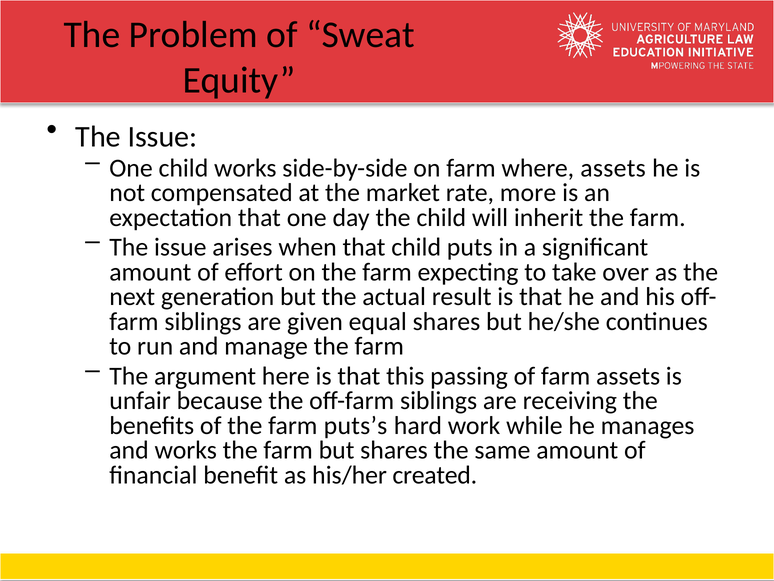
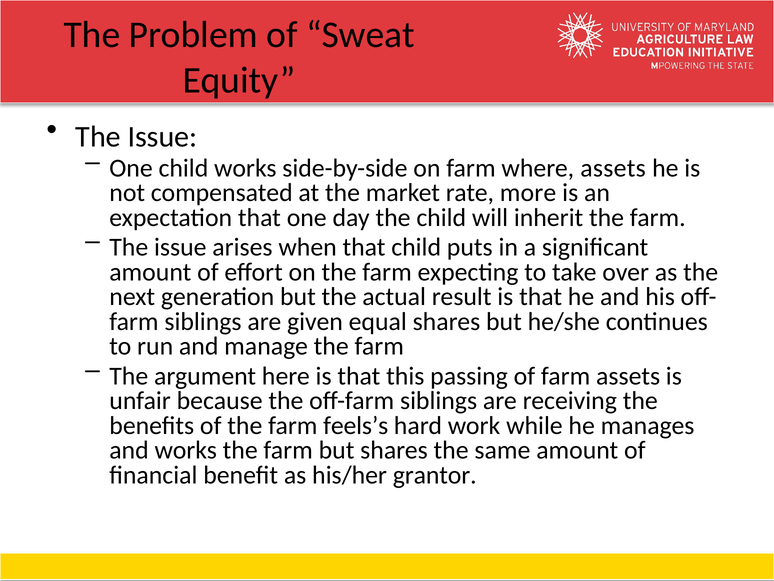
puts’s: puts’s -> feels’s (356, 425)
created: created -> grantor (435, 475)
